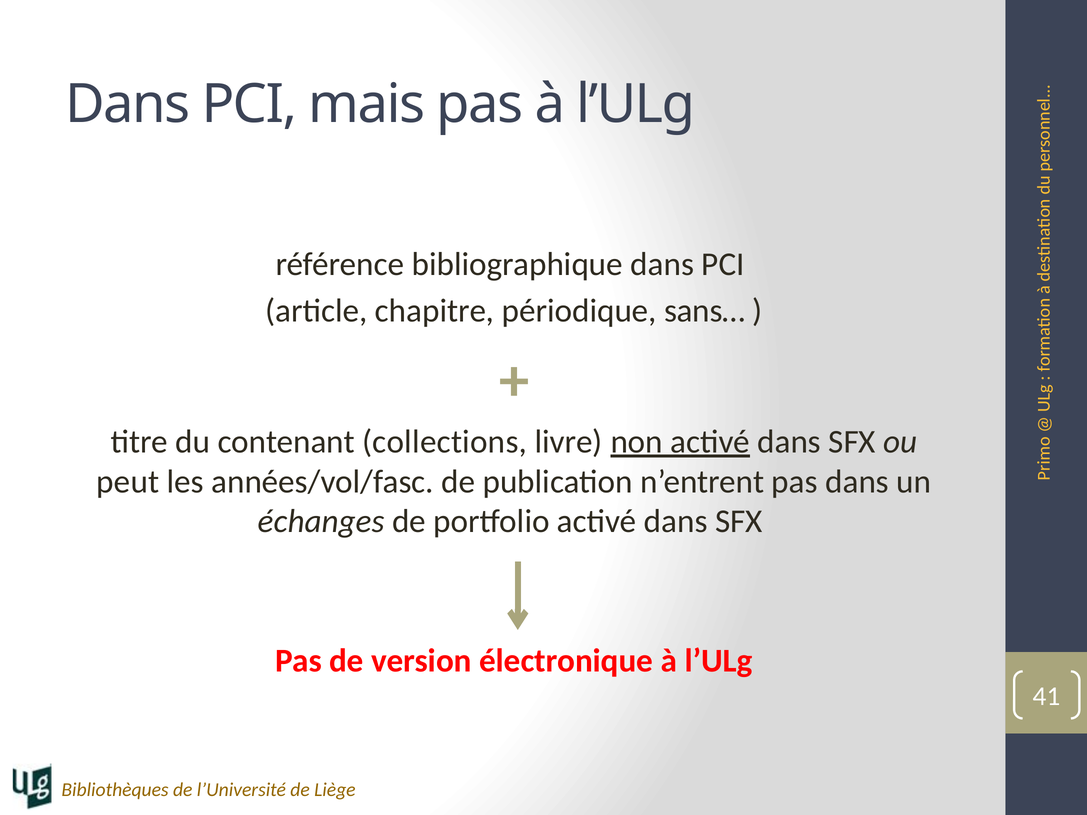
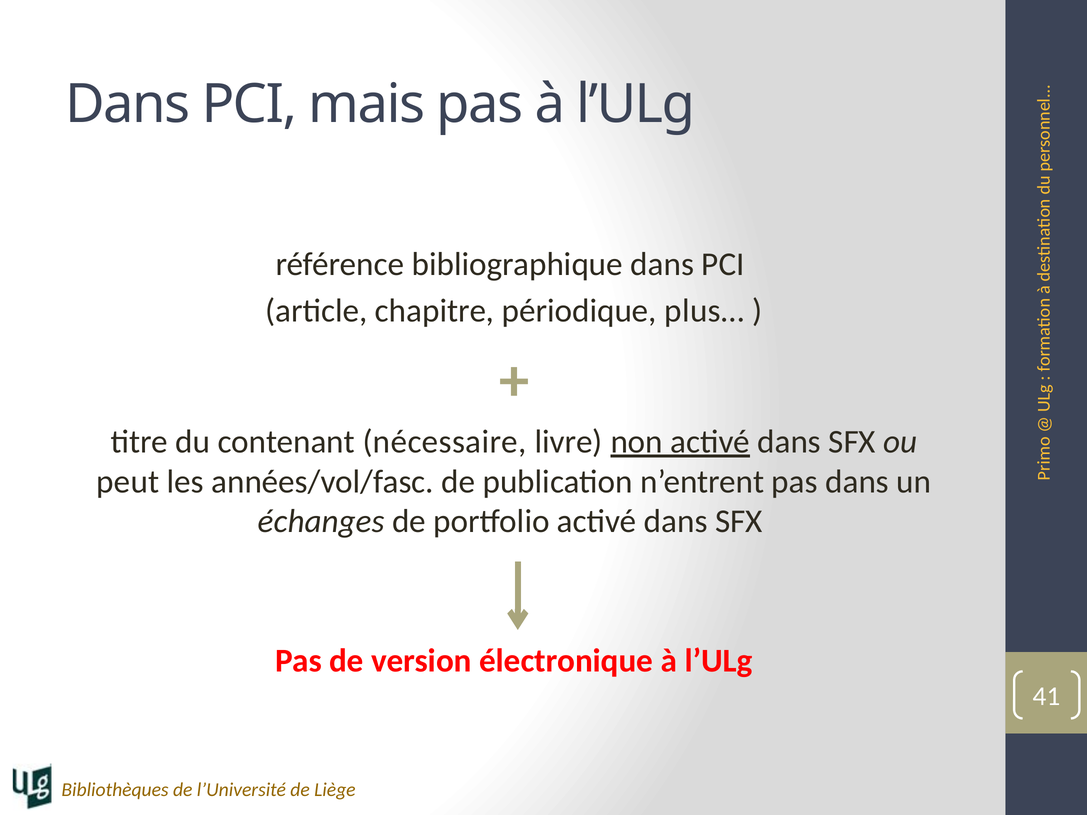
sans…: sans… -> plus… (704, 311)
collections: collections -> nécessaire (445, 442)
